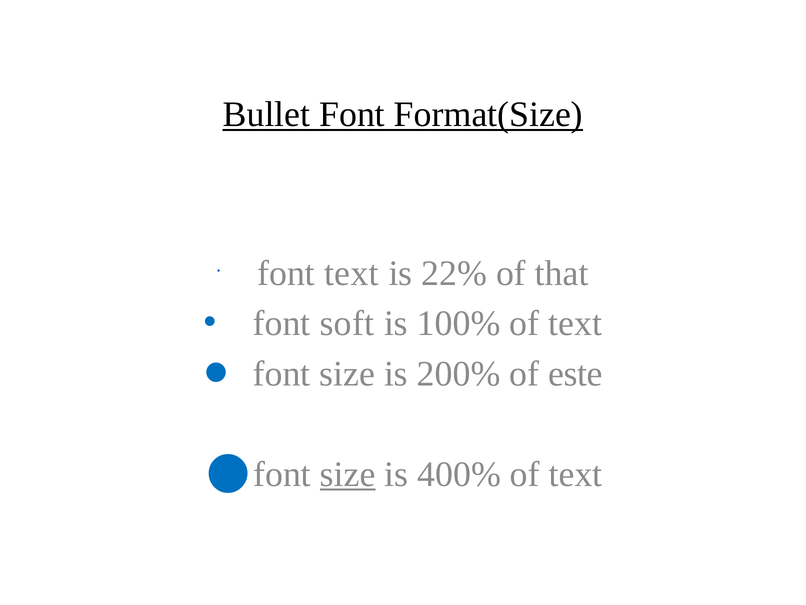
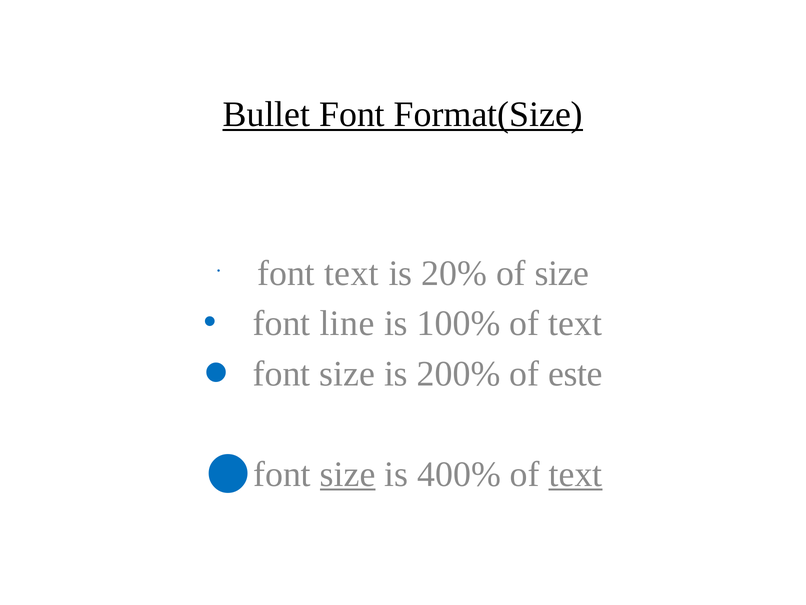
22%: 22% -> 20% (454, 273)
of that: that -> size (562, 273)
soft: soft -> line (347, 323)
text underline: none -> present (576, 474)
